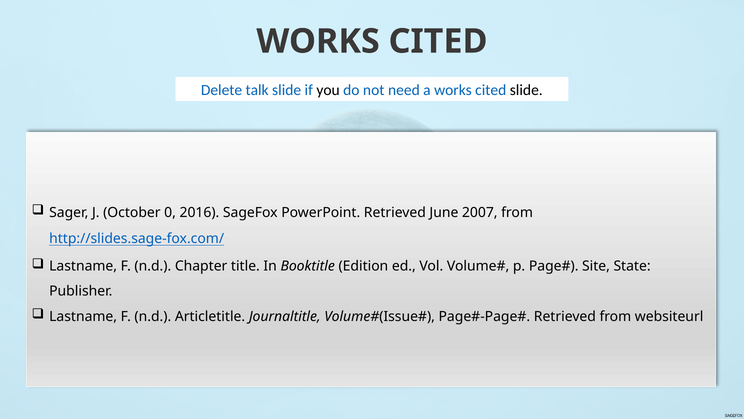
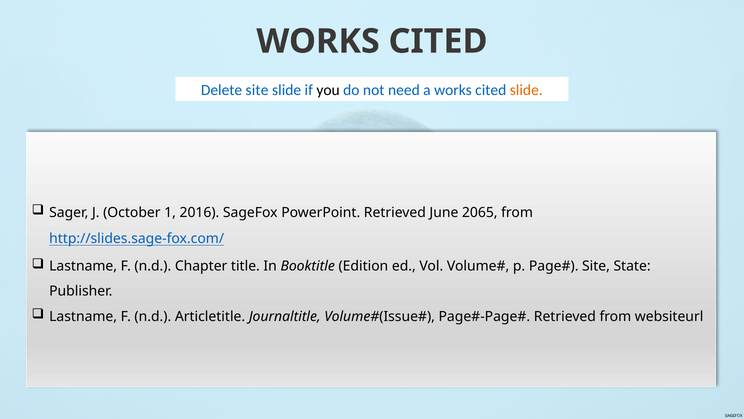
Delete talk: talk -> site (257, 90)
slide colour: black -> orange (526, 90)
0: 0 -> 1 (170, 212)
2007: 2007 -> 2065 (480, 212)
